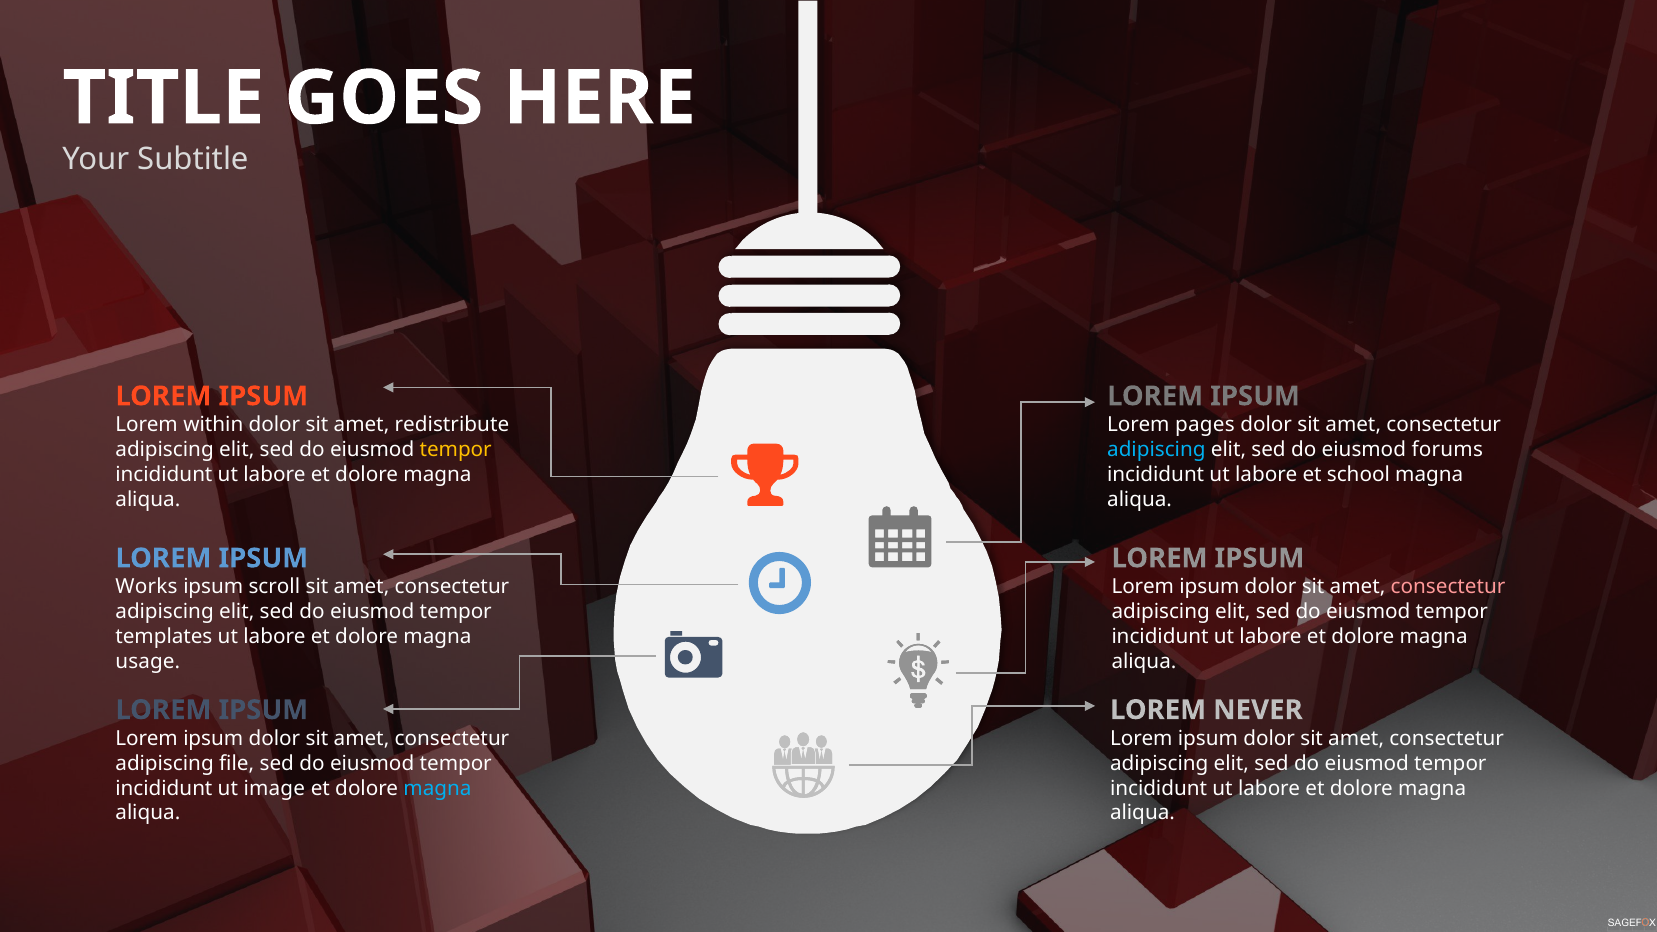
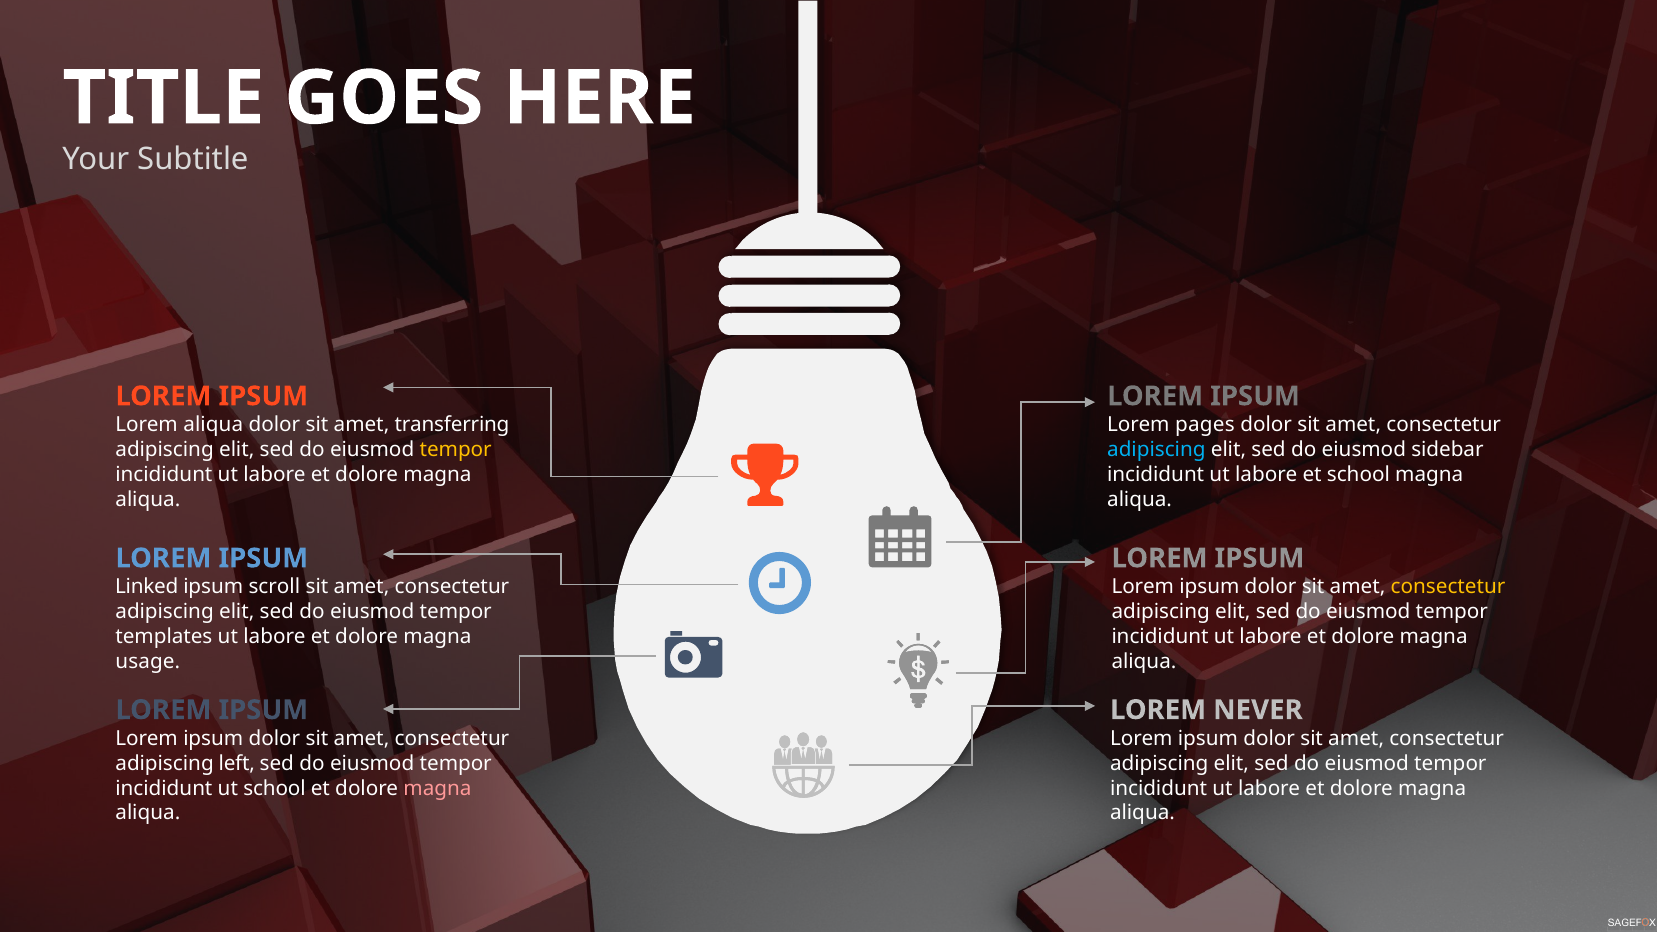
Lorem within: within -> aliqua (213, 425)
redistribute: redistribute -> transferring (452, 425)
forums: forums -> sidebar (1447, 450)
Works: Works -> Linked (147, 587)
consectetur colour: pink -> yellow (1448, 587)
file: file -> left (237, 763)
ut image: image -> school (274, 788)
magna colour: light blue -> pink (437, 788)
